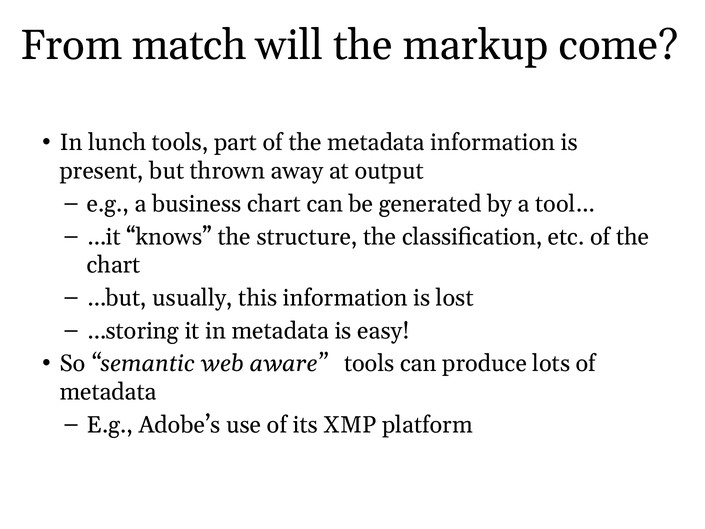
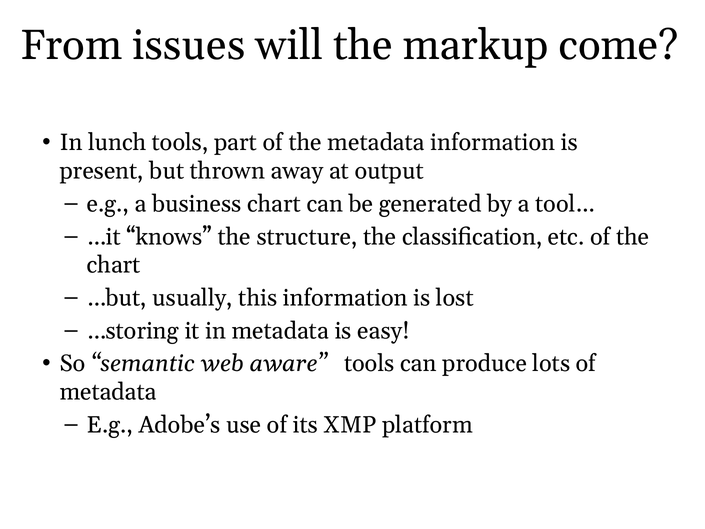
match: match -> issues (189, 45)
